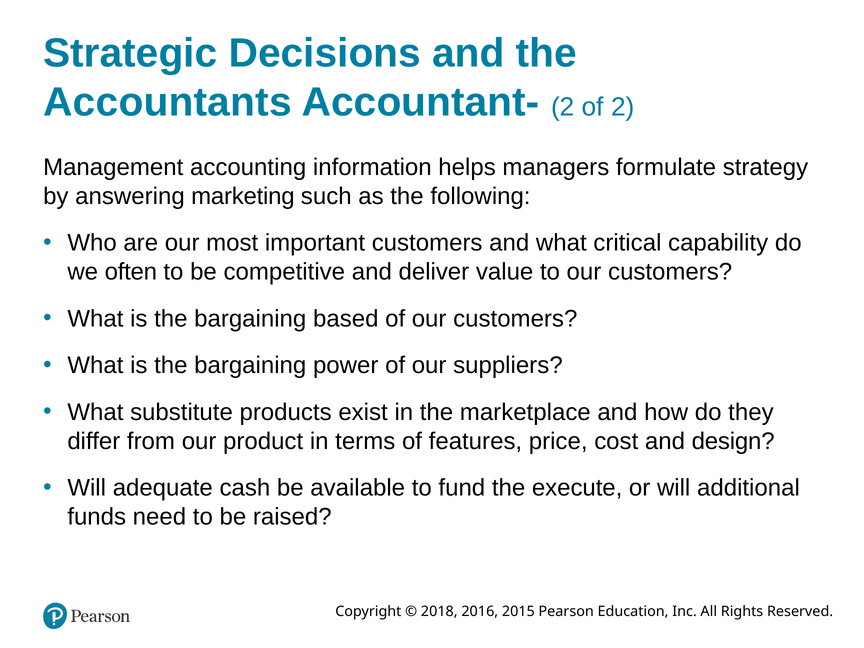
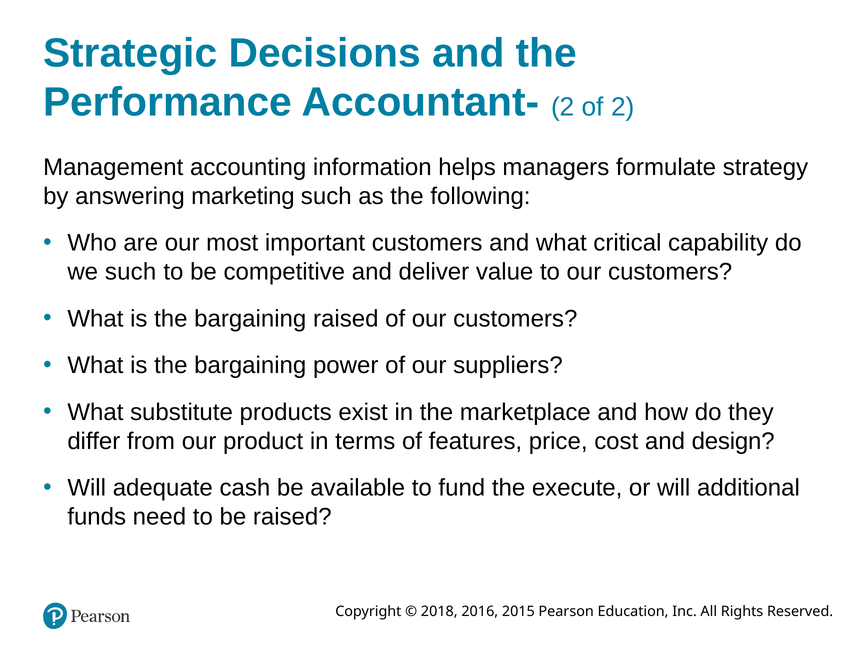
Accountants: Accountants -> Performance (168, 102)
we often: often -> such (131, 272)
bargaining based: based -> raised (346, 319)
